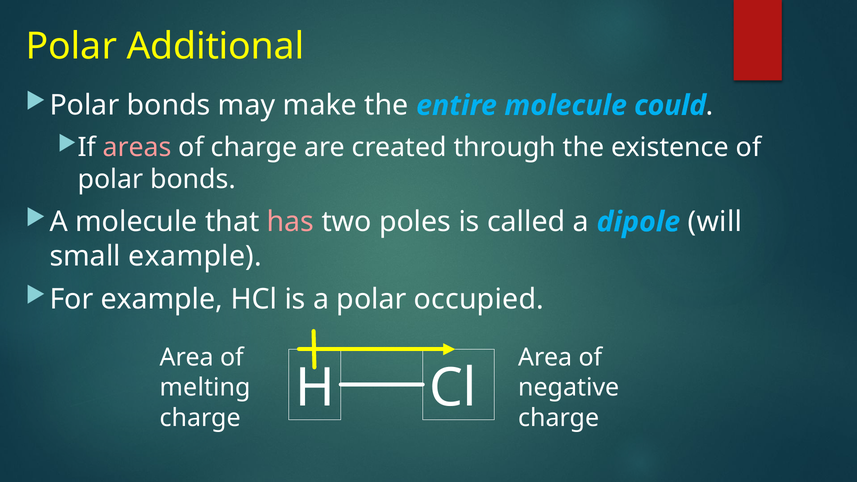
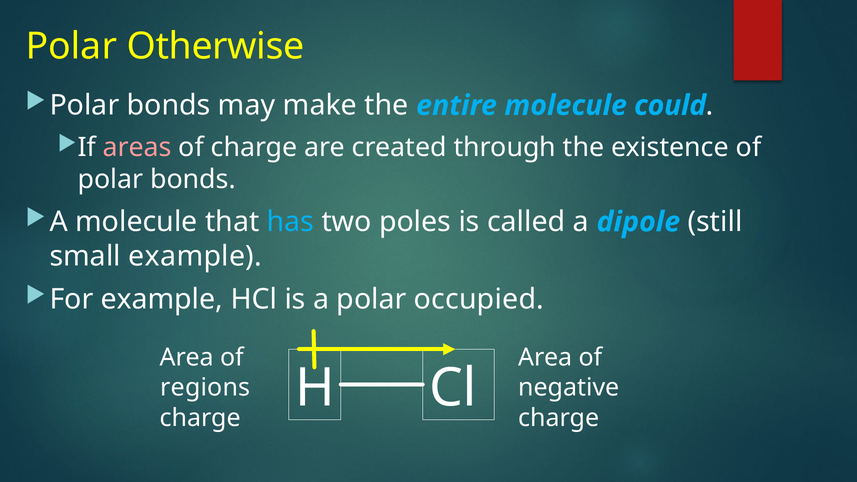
Additional: Additional -> Otherwise (216, 46)
has colour: pink -> light blue (290, 222)
will: will -> still (715, 222)
melting: melting -> regions (205, 388)
